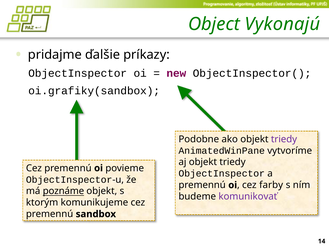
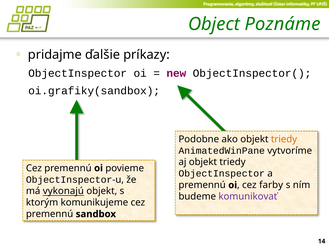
Vykonajú: Vykonajú -> Poznáme (282, 24)
triedy colour: purple -> orange (284, 140)
poznáme: poznáme -> vykonajú (63, 192)
